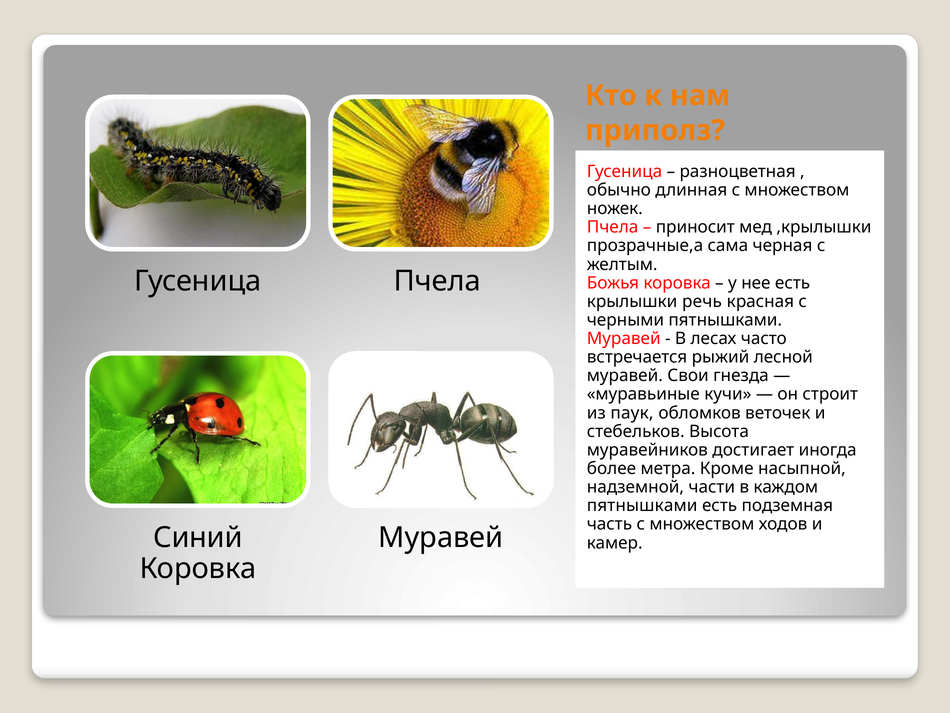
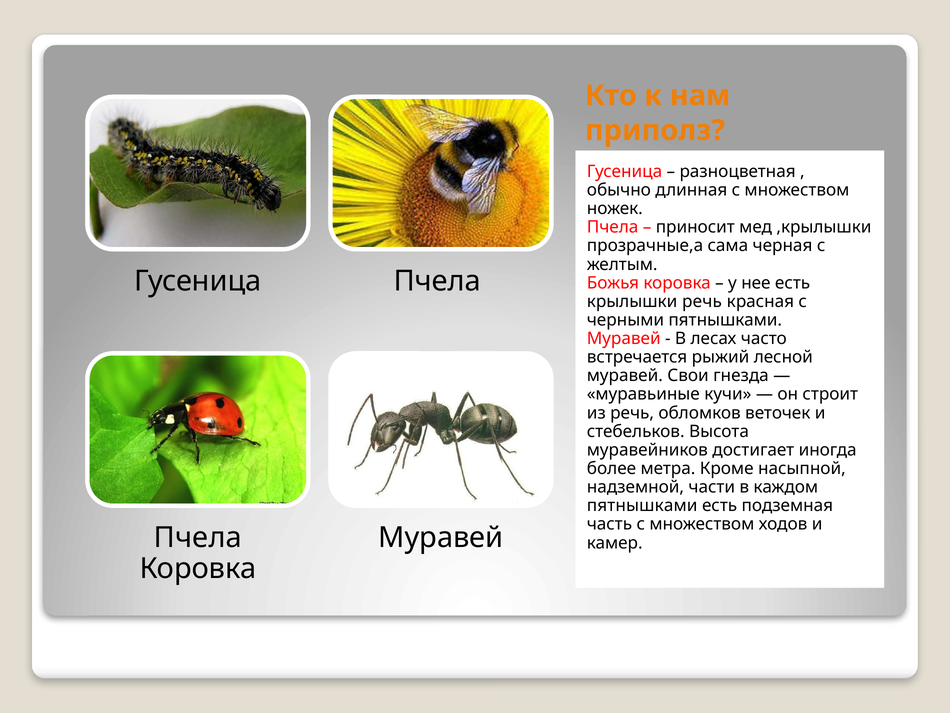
из паук: паук -> речь (632, 413)
Синий: Синий -> Пчела (198, 537)
